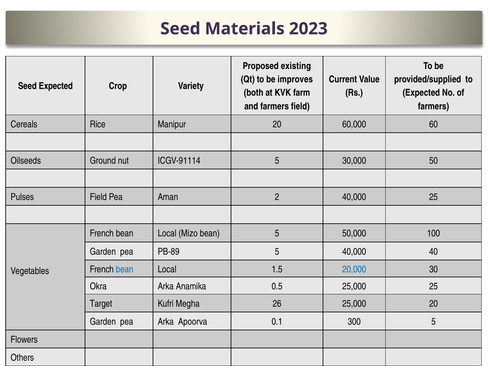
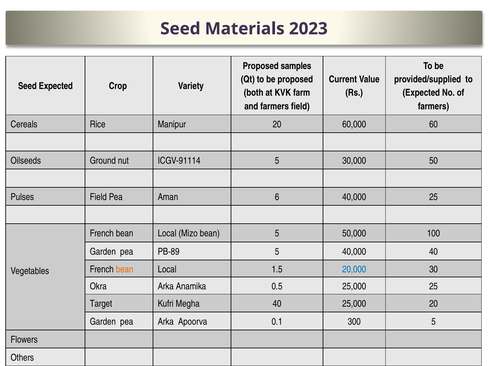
existing: existing -> samples (296, 66)
be improves: improves -> proposed (295, 79)
2: 2 -> 6 (277, 197)
bean colour: blue -> orange (125, 269)
Megha 26: 26 -> 40 (277, 304)
